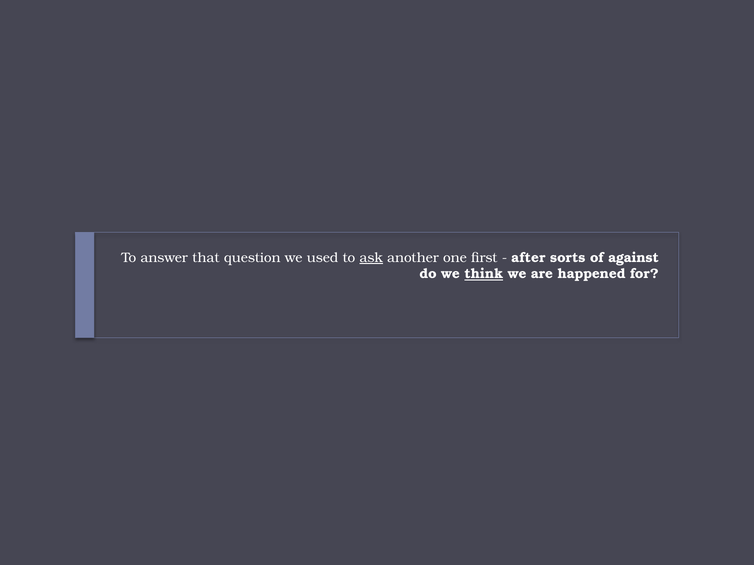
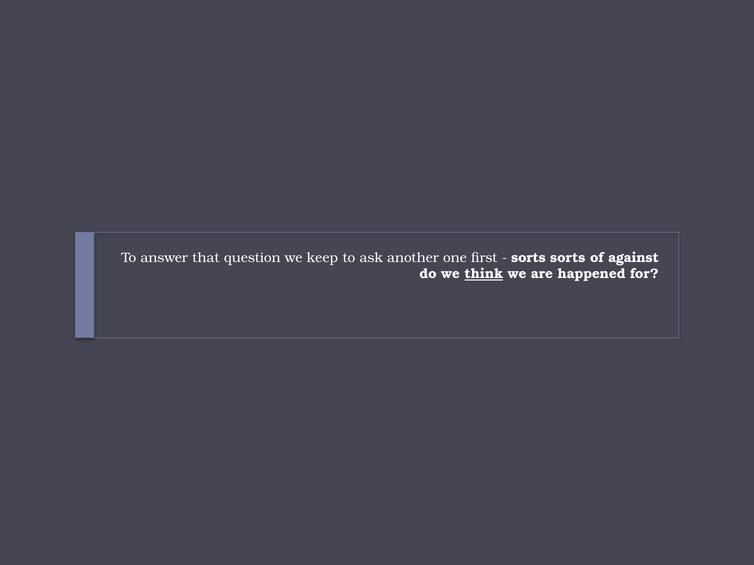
used: used -> keep (322, 258)
ask underline: present -> none (371, 258)
after: after -> sorts (529, 258)
